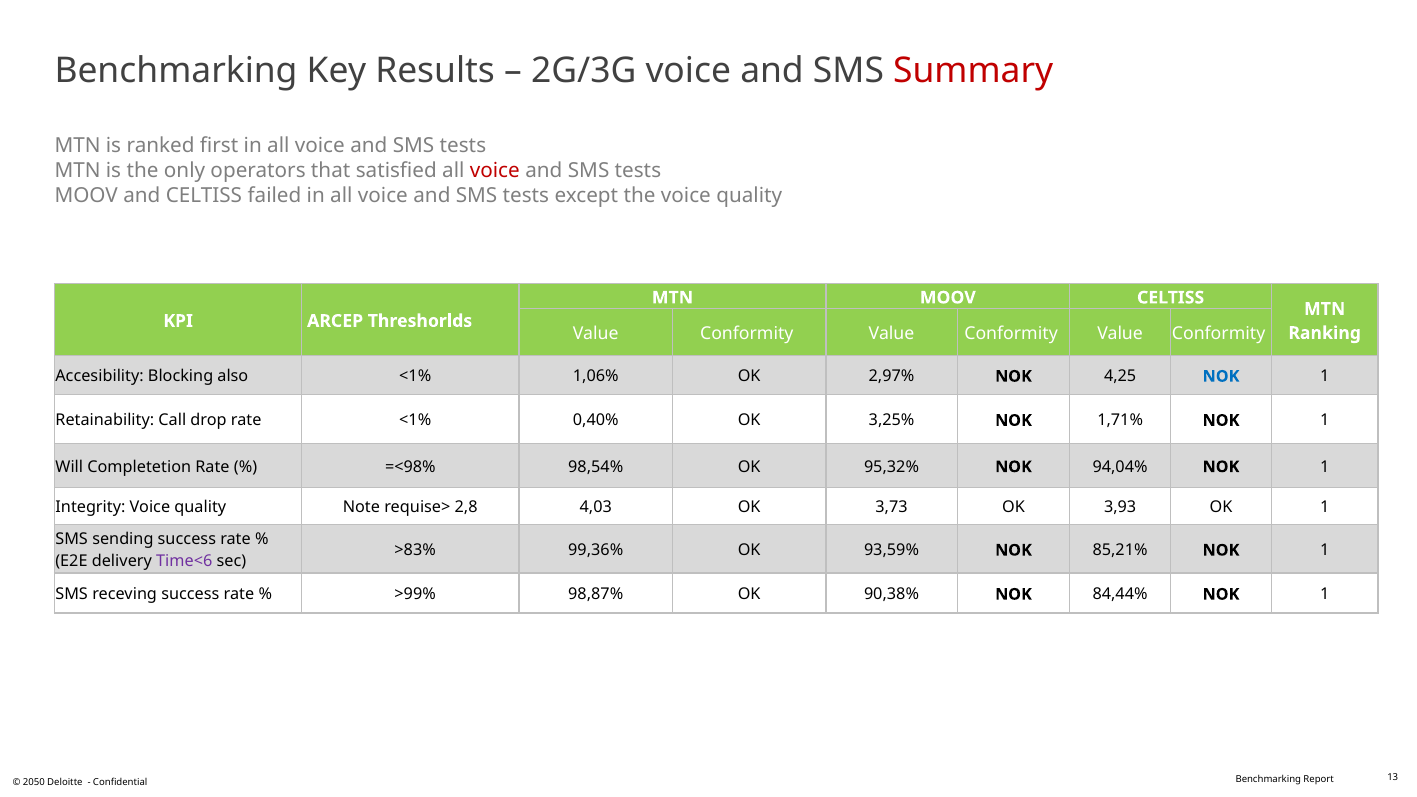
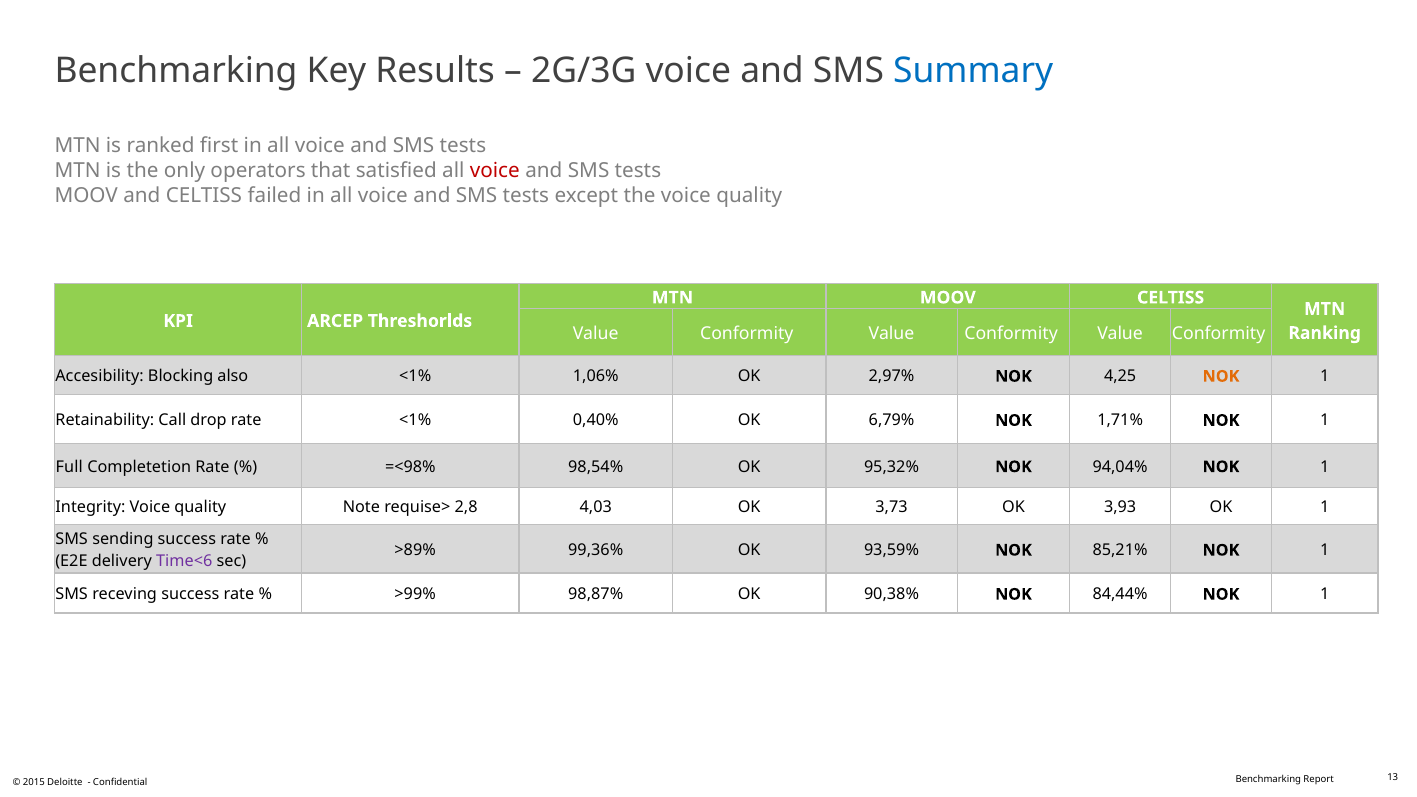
Summary colour: red -> blue (973, 71)
NOK colour: blue -> orange (1221, 376)
3,25%: 3,25% -> 6,79% (892, 420)
Will: Will -> Full (69, 467)
>83%: >83% -> >89% (415, 550)
2050: 2050 -> 2015 (34, 782)
